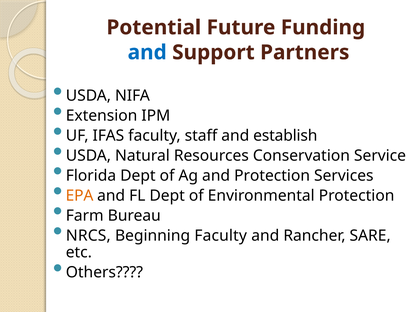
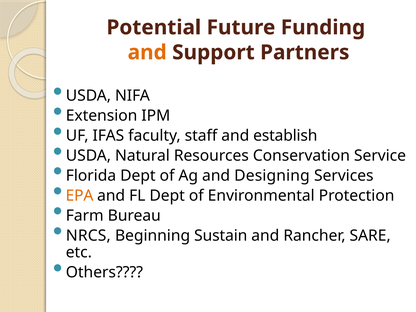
and colour: blue -> orange (147, 52)
and Protection: Protection -> Designing (272, 176)
Beginning Faculty: Faculty -> Sustain (221, 236)
